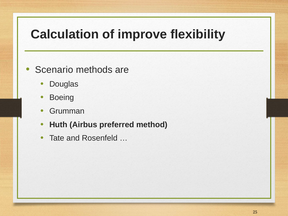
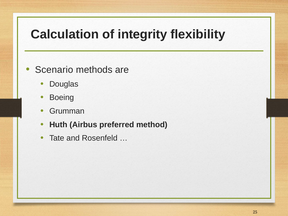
improve: improve -> integrity (142, 34)
